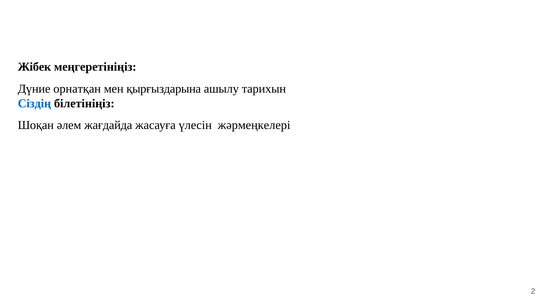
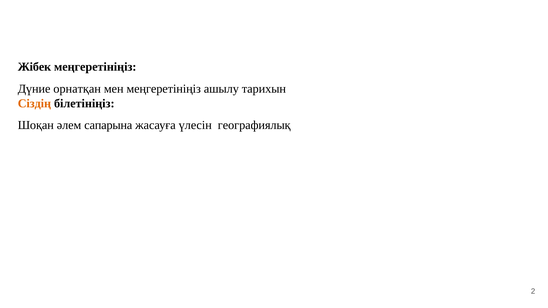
мен қырғыздарына: қырғыздарына -> меңгеретініңіз (164, 89)
Сіздің colour: blue -> orange (34, 103)
жағдайда: жағдайда -> сапарына (108, 125)
жәрмеңкелері: жәрмеңкелері -> географиялық (254, 125)
